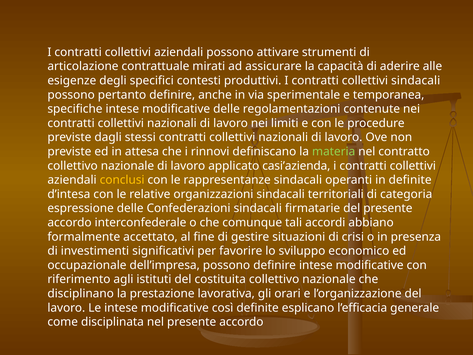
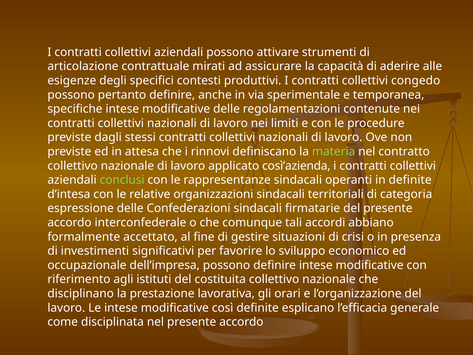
collettivi sindacali: sindacali -> congedo (416, 81)
casi’azienda: casi’azienda -> così’azienda (296, 166)
conclusi colour: yellow -> light green (122, 180)
